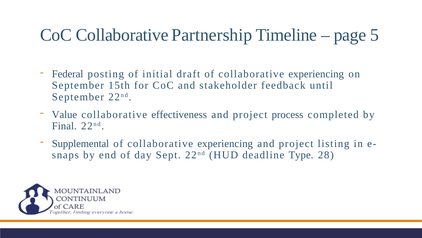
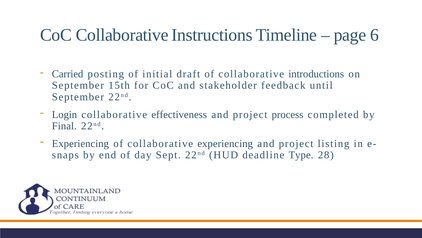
Partnership: Partnership -> Instructions (212, 35)
5: 5 -> 6 (375, 35)
Federal: Federal -> Carried (68, 74)
draft of collaborative experiencing: experiencing -> introductions (316, 74)
Value: Value -> Login (64, 114)
Supplemental: Supplemental -> Experiencing (80, 143)
